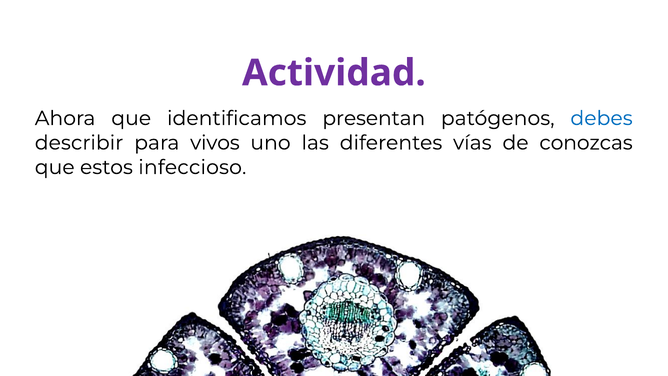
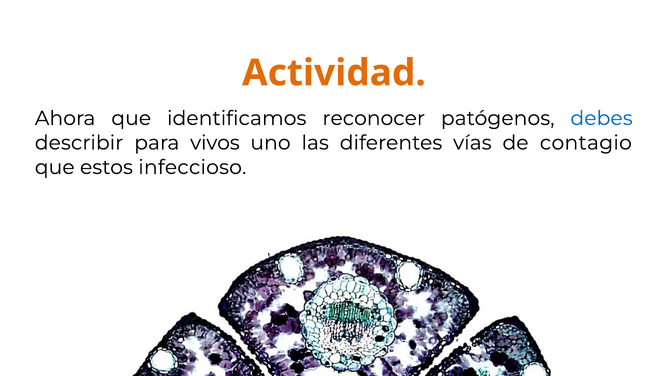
Actividad colour: purple -> orange (334, 73)
presentan: presentan -> reconocer (374, 118)
conozcas: conozcas -> contagio (586, 143)
